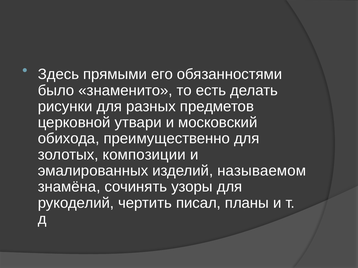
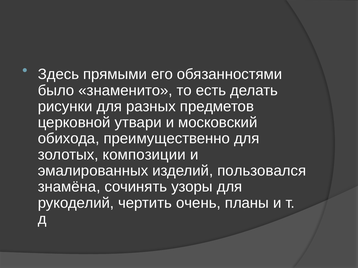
называемом: называемом -> пользовался (262, 171)
писал: писал -> очень (198, 203)
